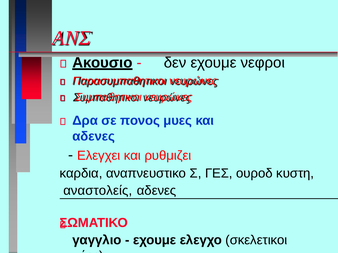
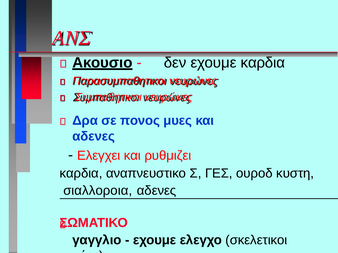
εχουμε νεφροι: νεφροι -> καρδια (263, 63)
αναστολείς: αναστολείς -> σιαλλοροια (98, 191)
